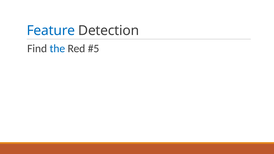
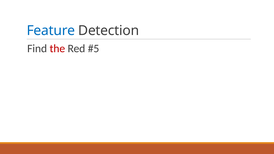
the colour: blue -> red (57, 49)
